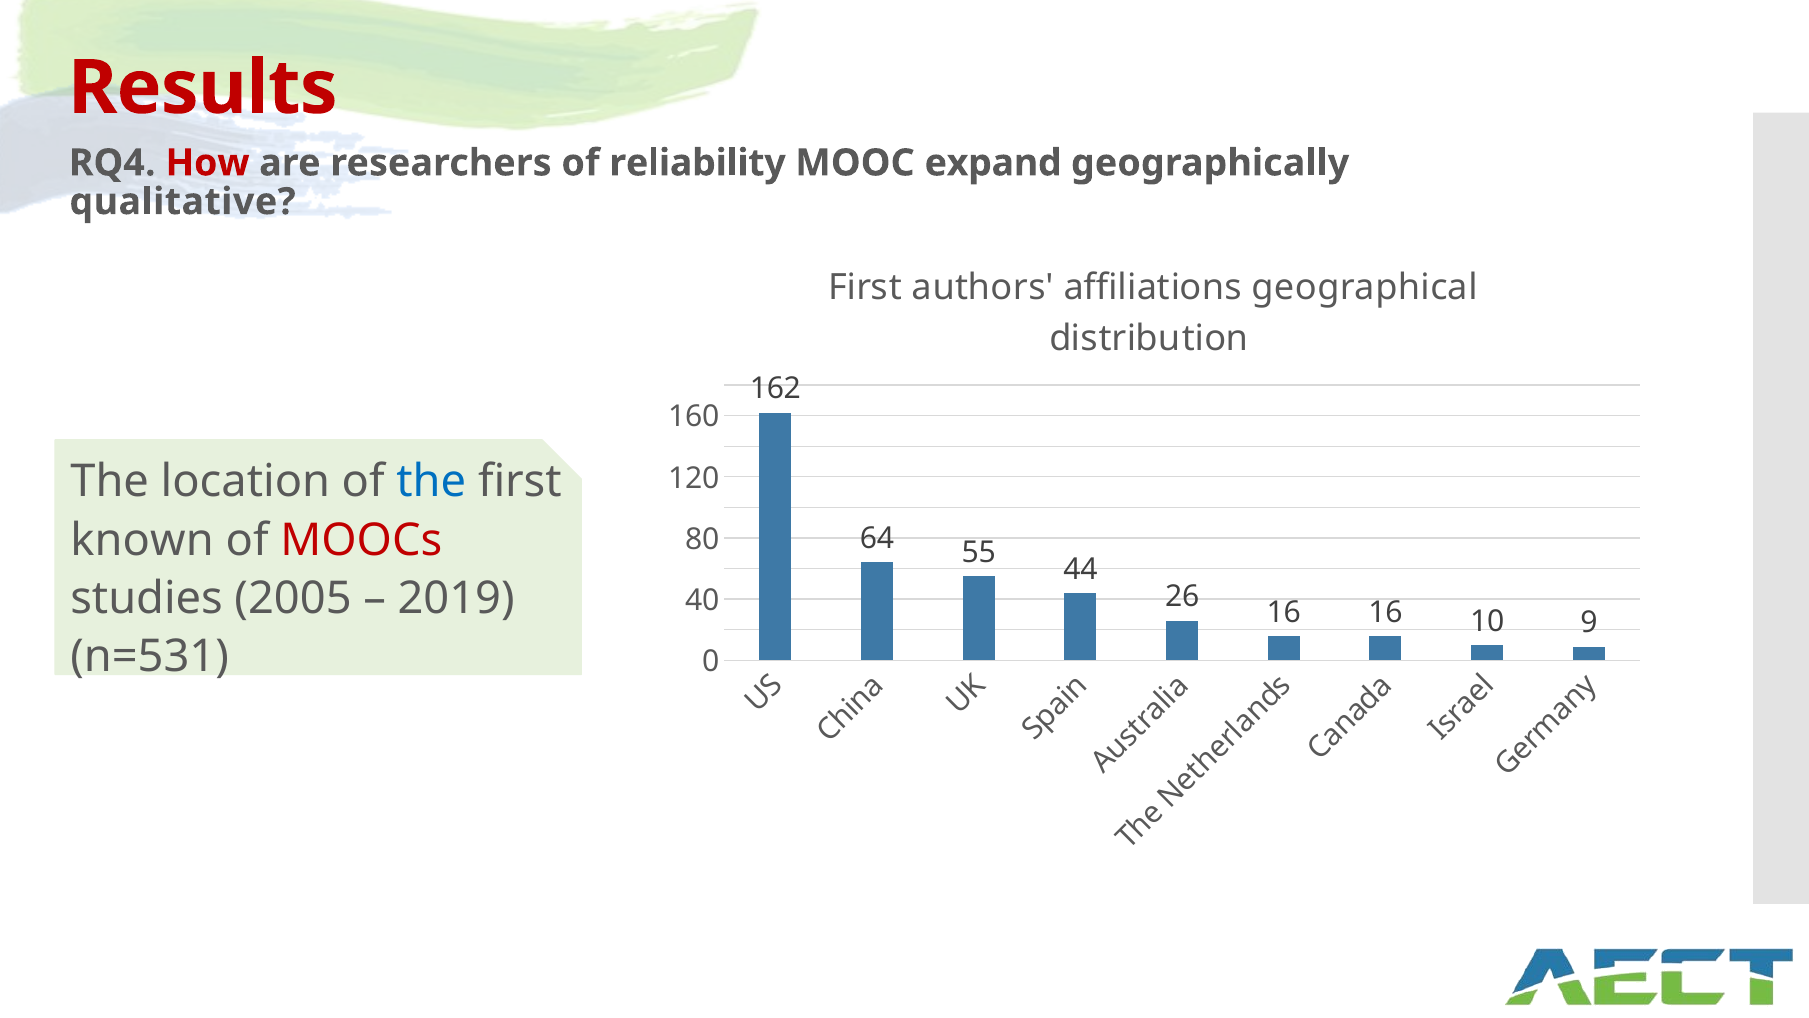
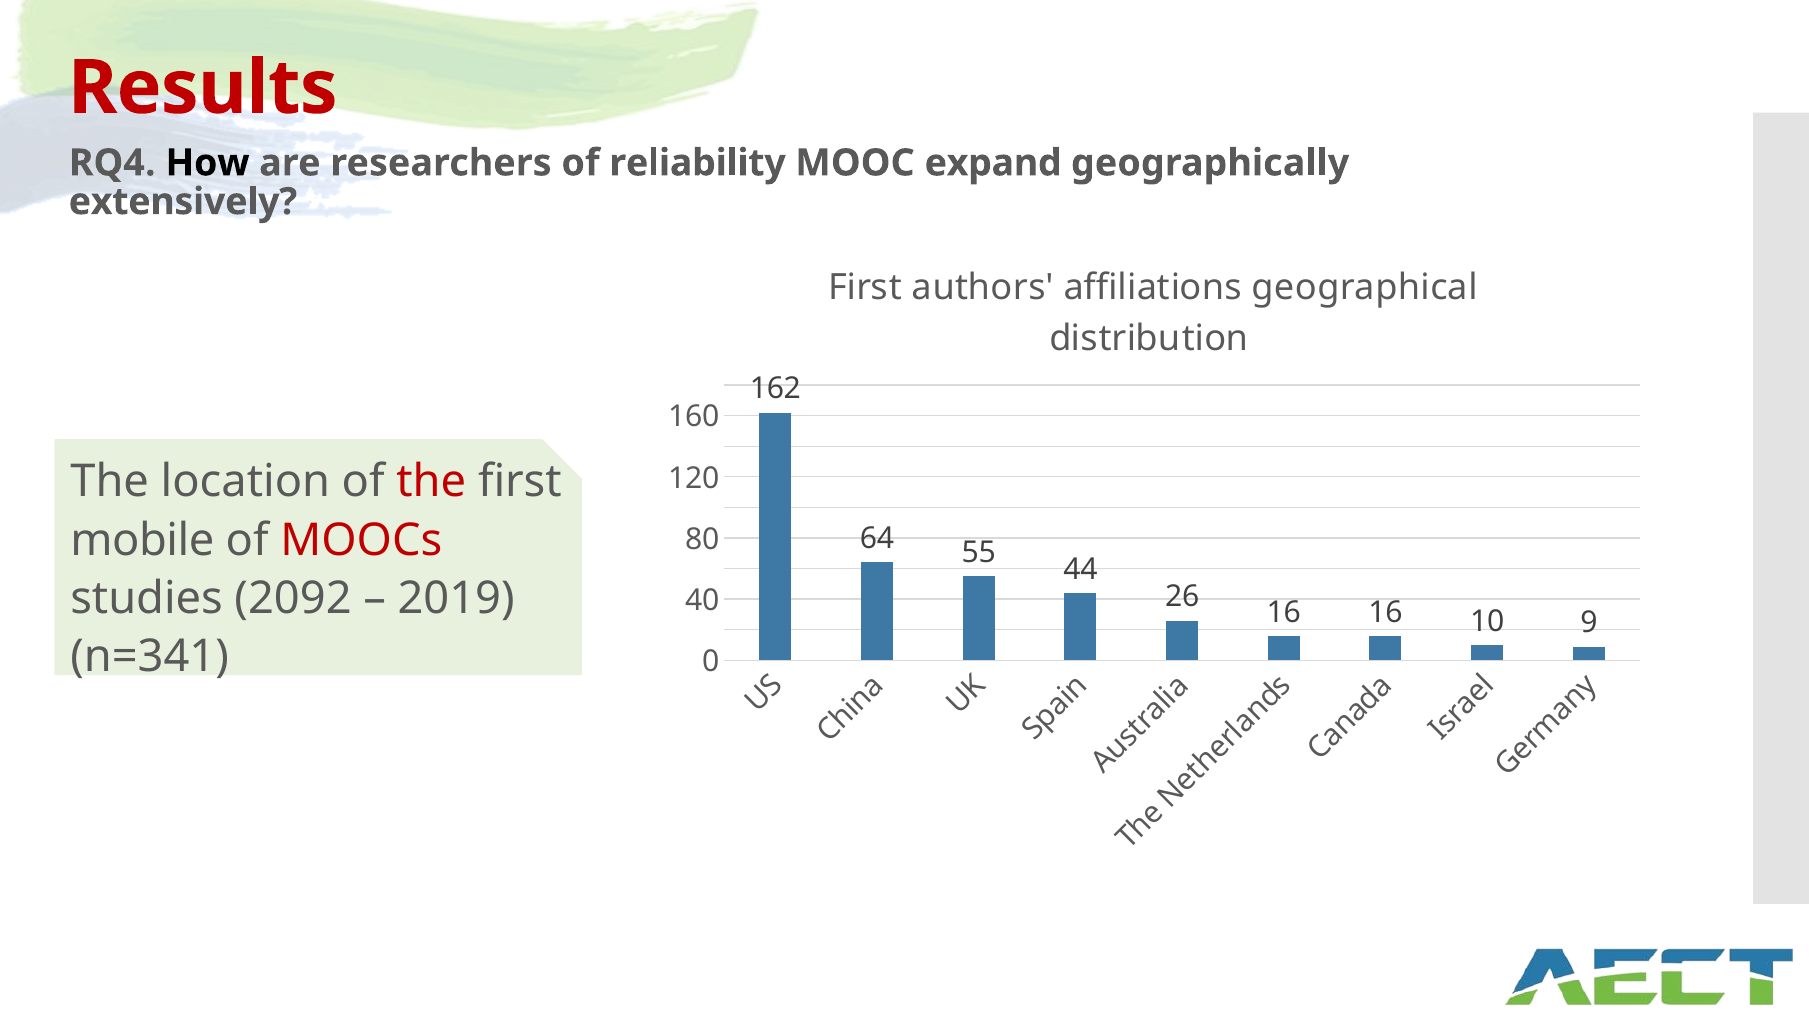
How colour: red -> black (207, 163)
qualitative: qualitative -> extensively (183, 202)
the colour: blue -> red (431, 482)
known: known -> mobile (142, 540)
2005: 2005 -> 2092 (293, 598)
n=531: n=531 -> n=341 (150, 656)
